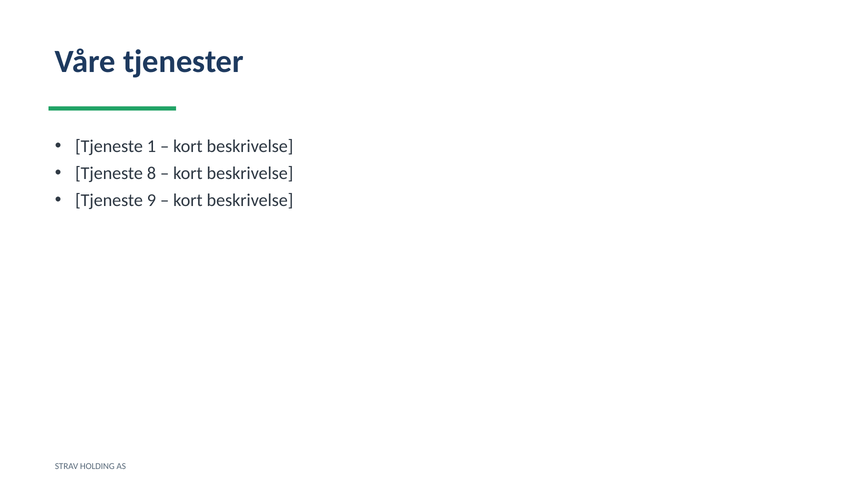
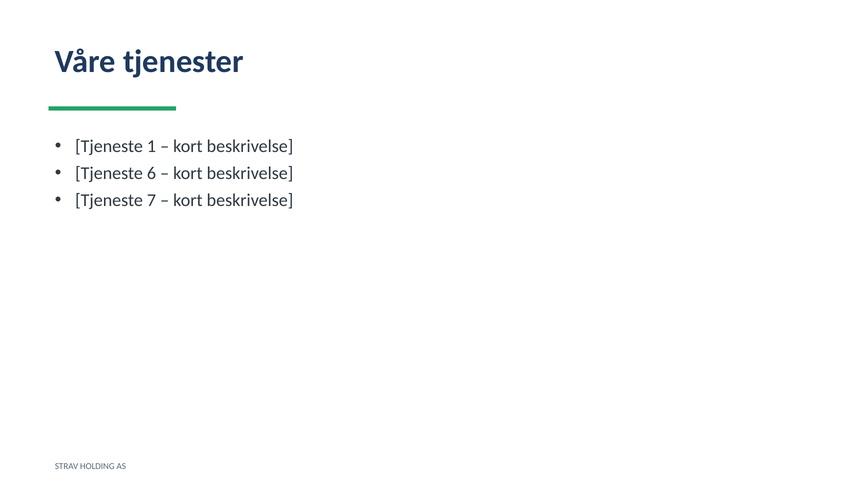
8: 8 -> 6 (151, 173)
9: 9 -> 7 (151, 200)
